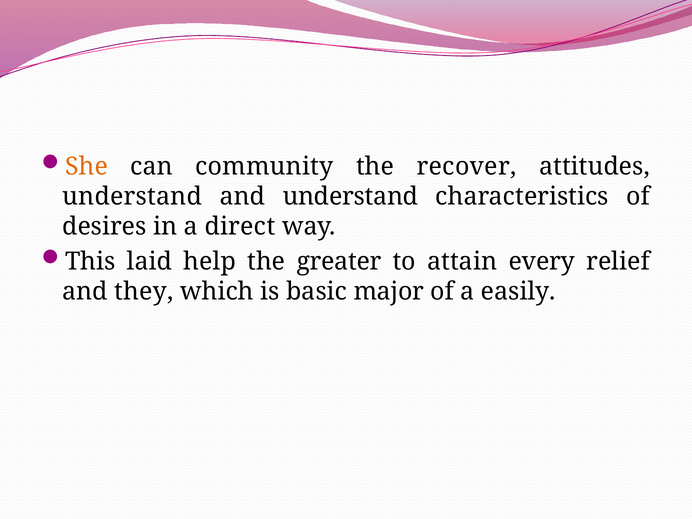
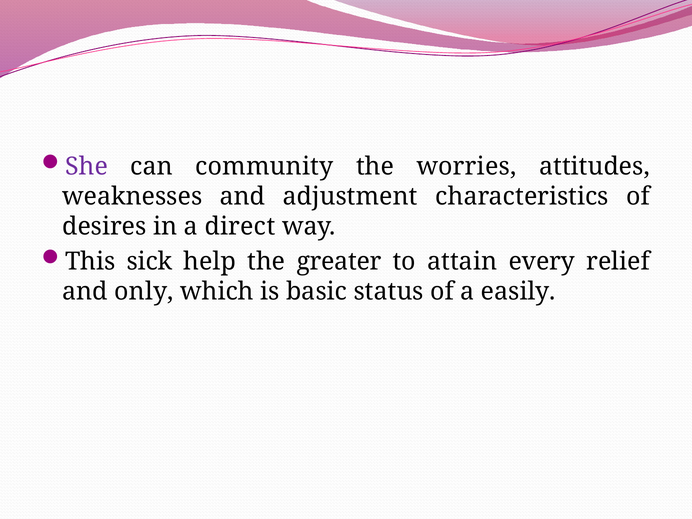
She colour: orange -> purple (87, 167)
recover: recover -> worries (467, 167)
understand: understand -> weaknesses (132, 197)
and understand: understand -> adjustment (350, 197)
laid: laid -> sick (150, 261)
they: they -> only (144, 291)
major: major -> status (389, 291)
